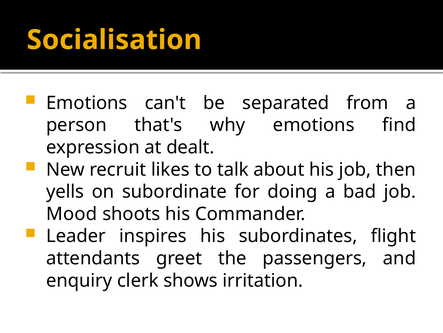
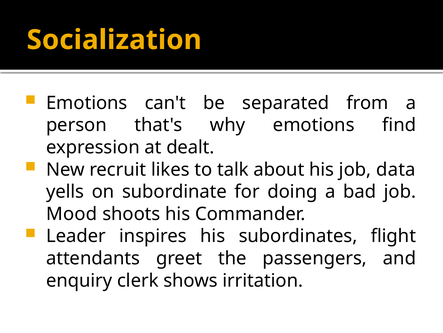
Socialisation: Socialisation -> Socialization (114, 40)
then: then -> data (396, 169)
